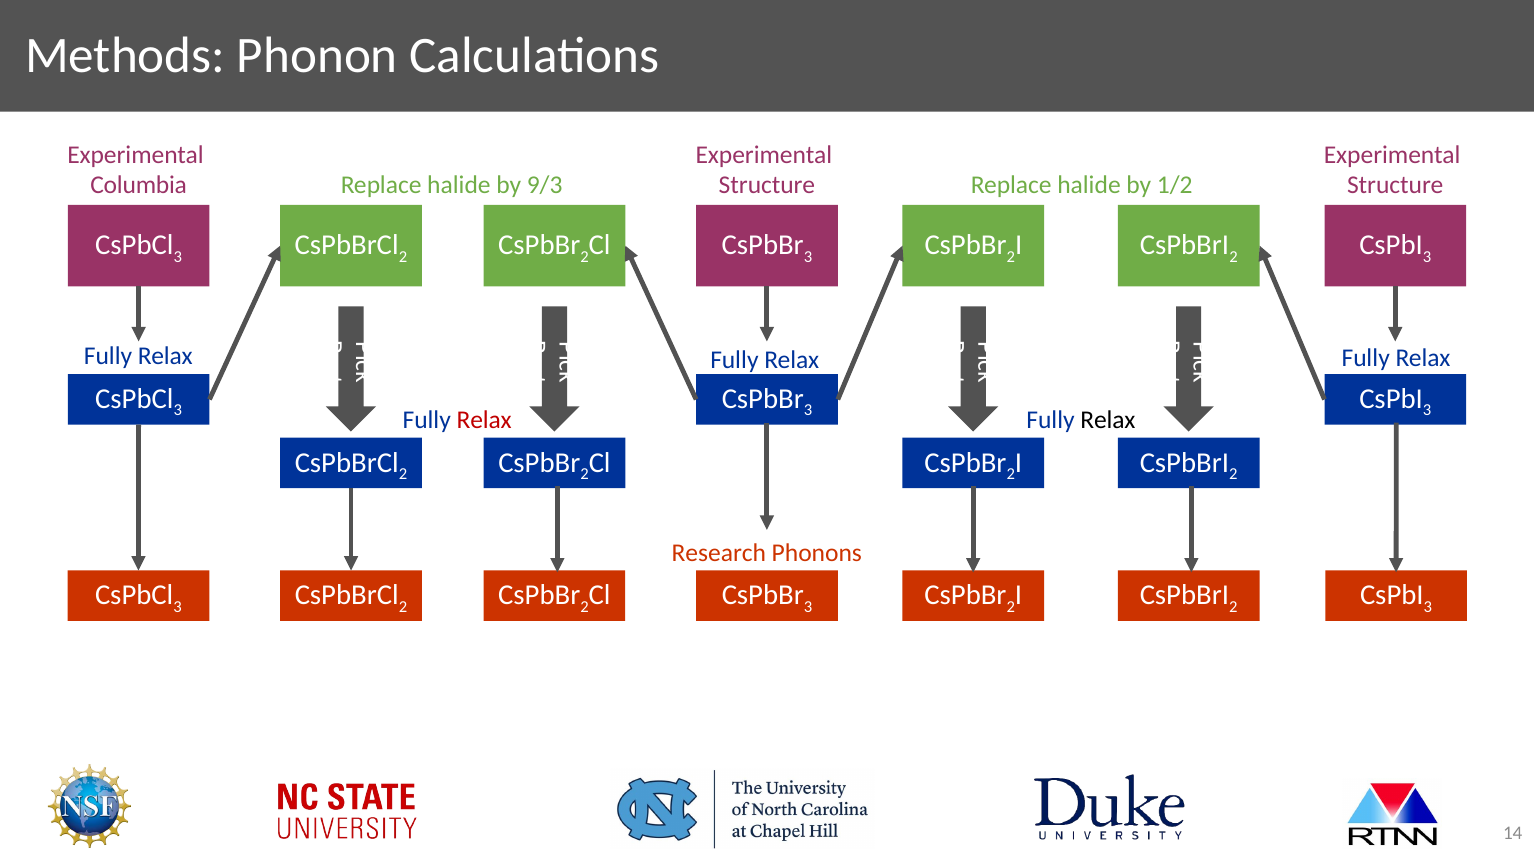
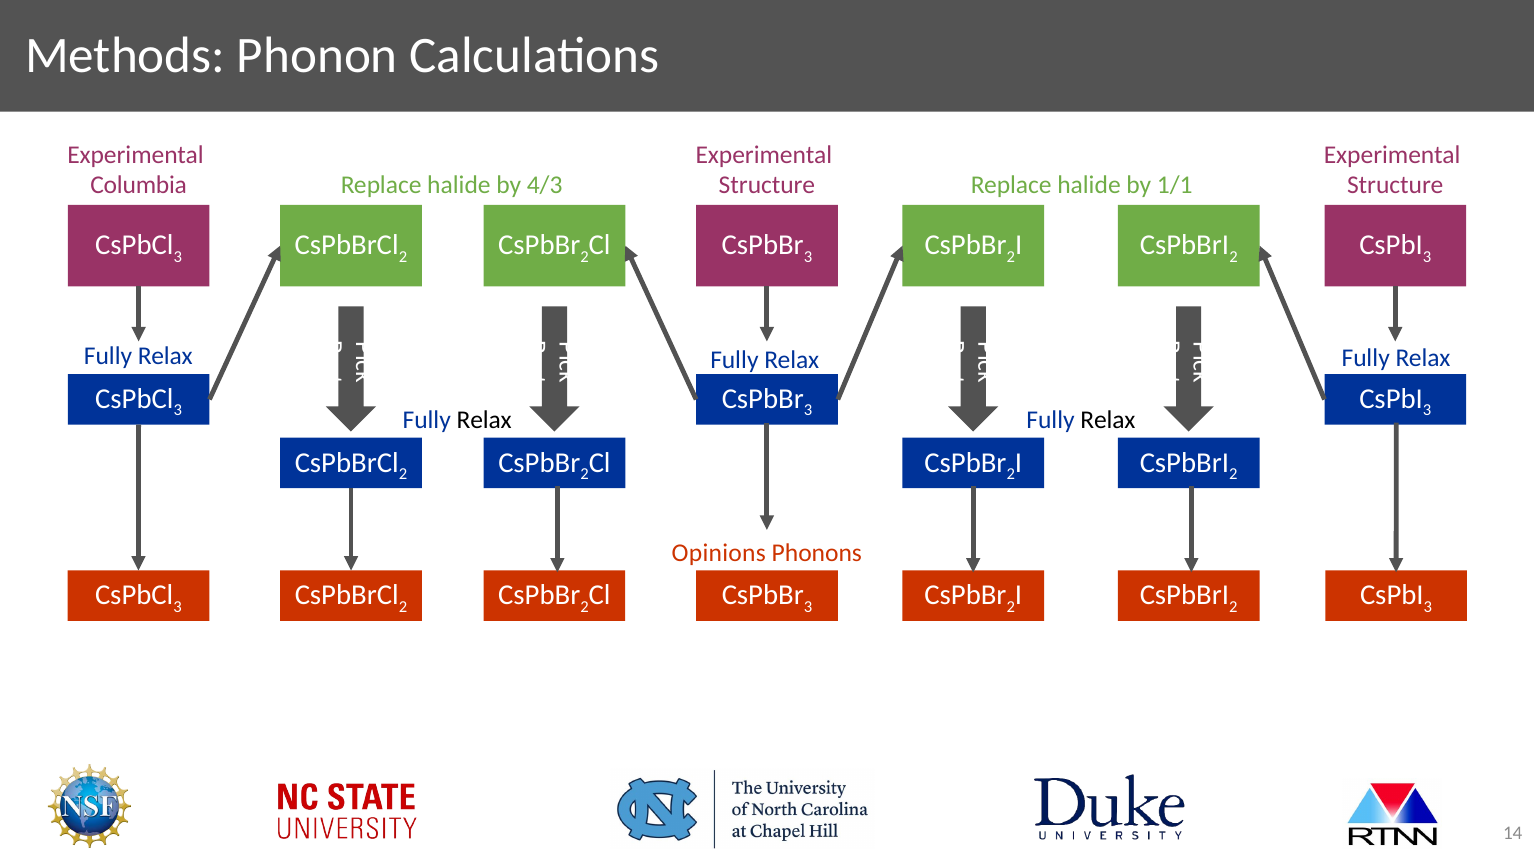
9/3: 9/3 -> 4/3 (545, 185)
1/2: 1/2 -> 1/1 (1175, 185)
Relax colour: red -> black (484, 420)
Research: Research -> Opinions (719, 553)
